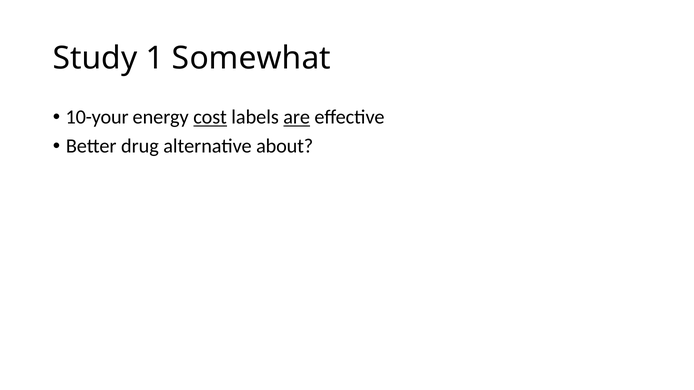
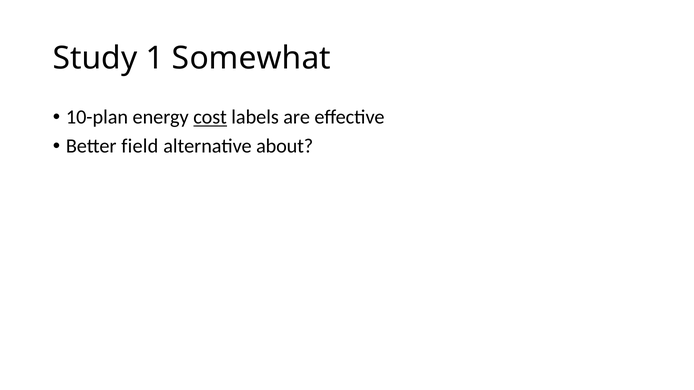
10-your: 10-your -> 10-plan (97, 117)
are underline: present -> none (297, 117)
drug: drug -> field (140, 146)
